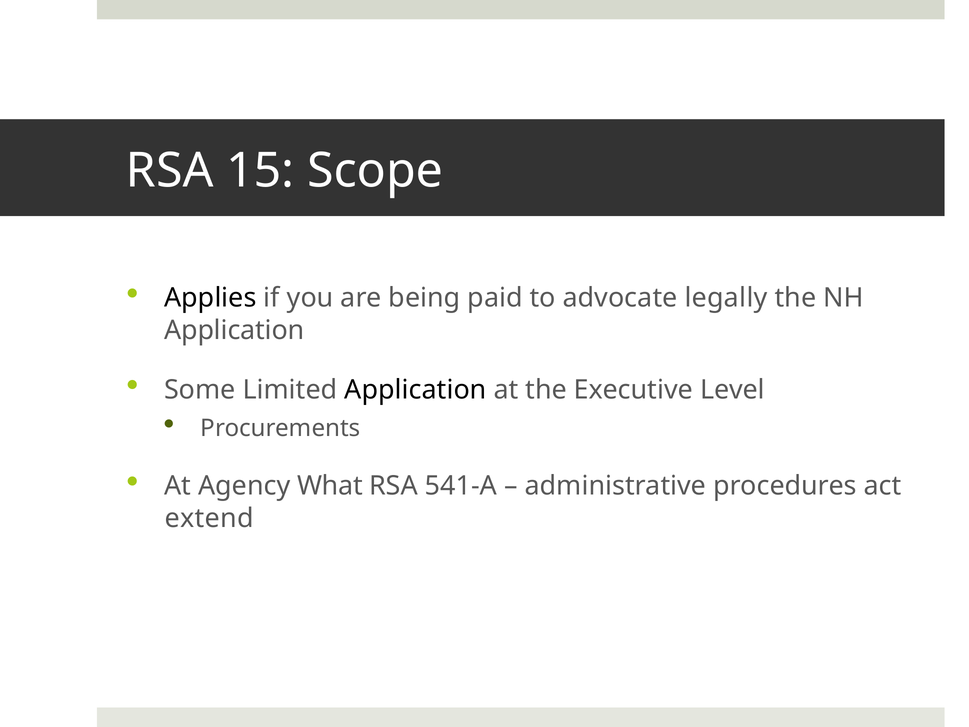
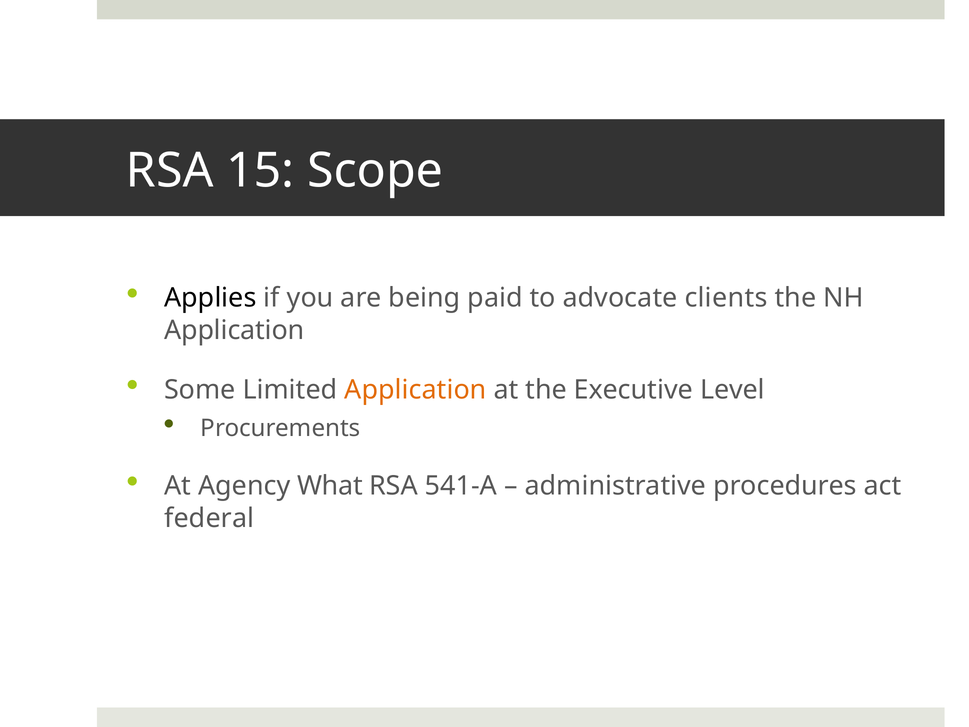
legally: legally -> clients (726, 298)
Application colour: black -> orange (415, 390)
extend: extend -> federal (209, 518)
